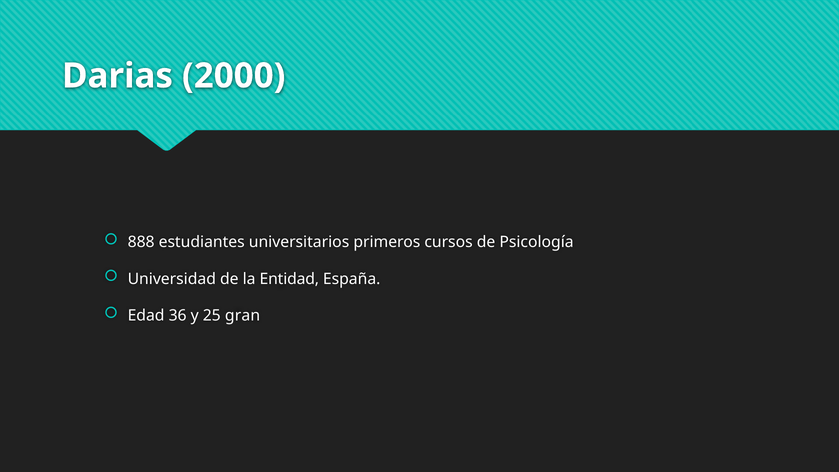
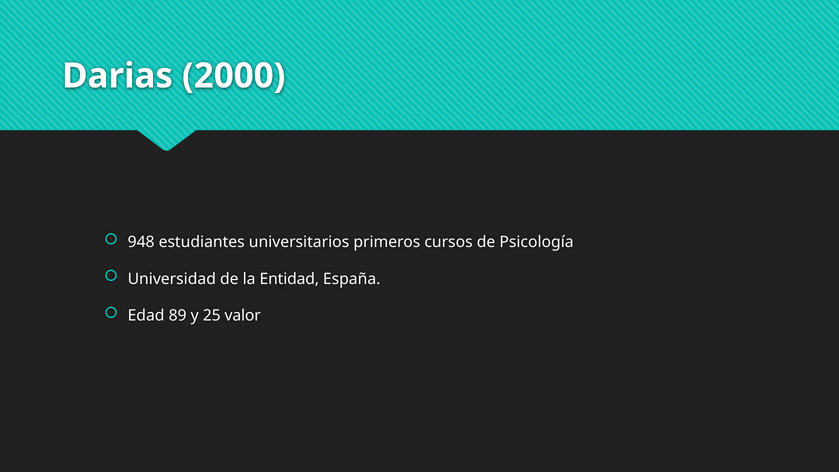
888: 888 -> 948 (141, 242)
36: 36 -> 89 (178, 316)
gran: gran -> valor (243, 316)
